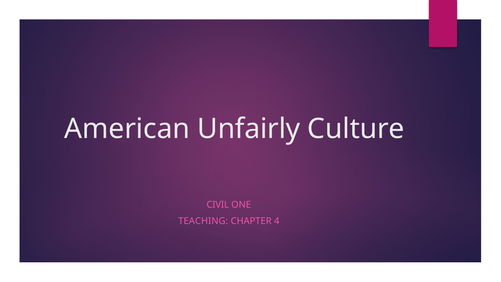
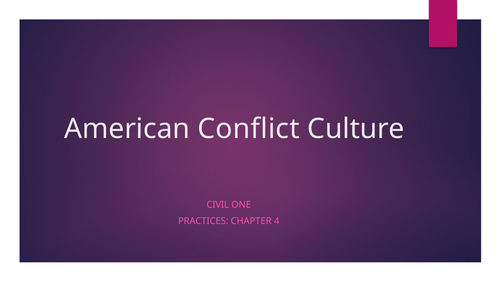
Unfairly: Unfairly -> Conflict (248, 129)
TEACHING: TEACHING -> PRACTICES (203, 221)
